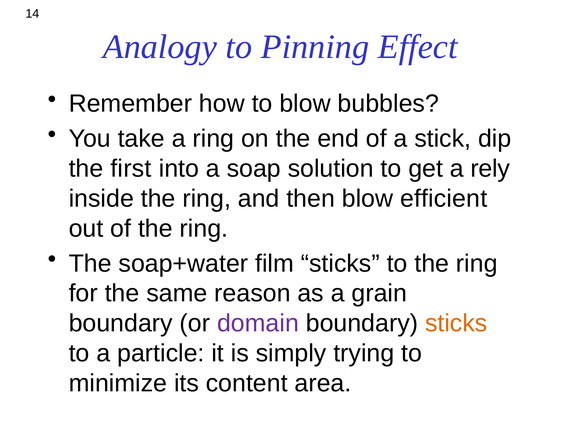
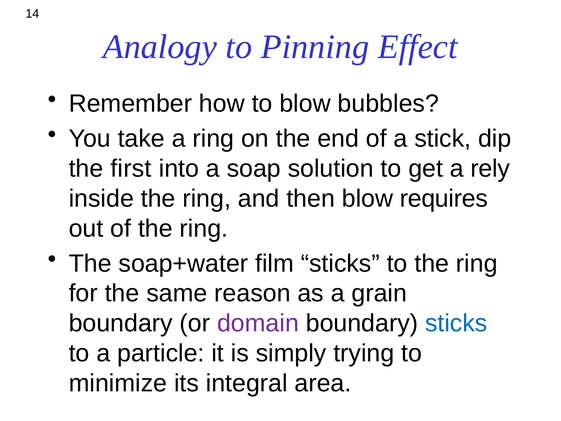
efficient: efficient -> requires (444, 198)
sticks colour: orange -> blue (456, 323)
content: content -> integral (247, 383)
